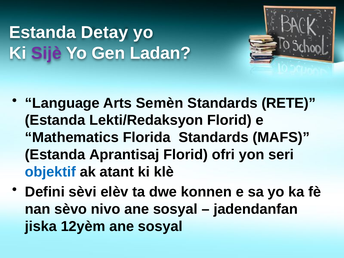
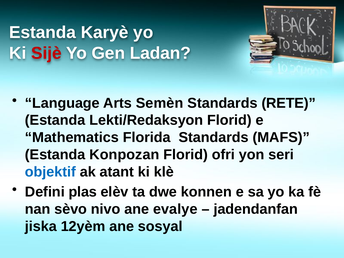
Detay: Detay -> Karyè (105, 32)
Sijè colour: purple -> red (46, 53)
Aprantisaj: Aprantisaj -> Konpozan (124, 155)
sèvi: sèvi -> plas (83, 192)
nivo ane sosyal: sosyal -> evalye (175, 209)
